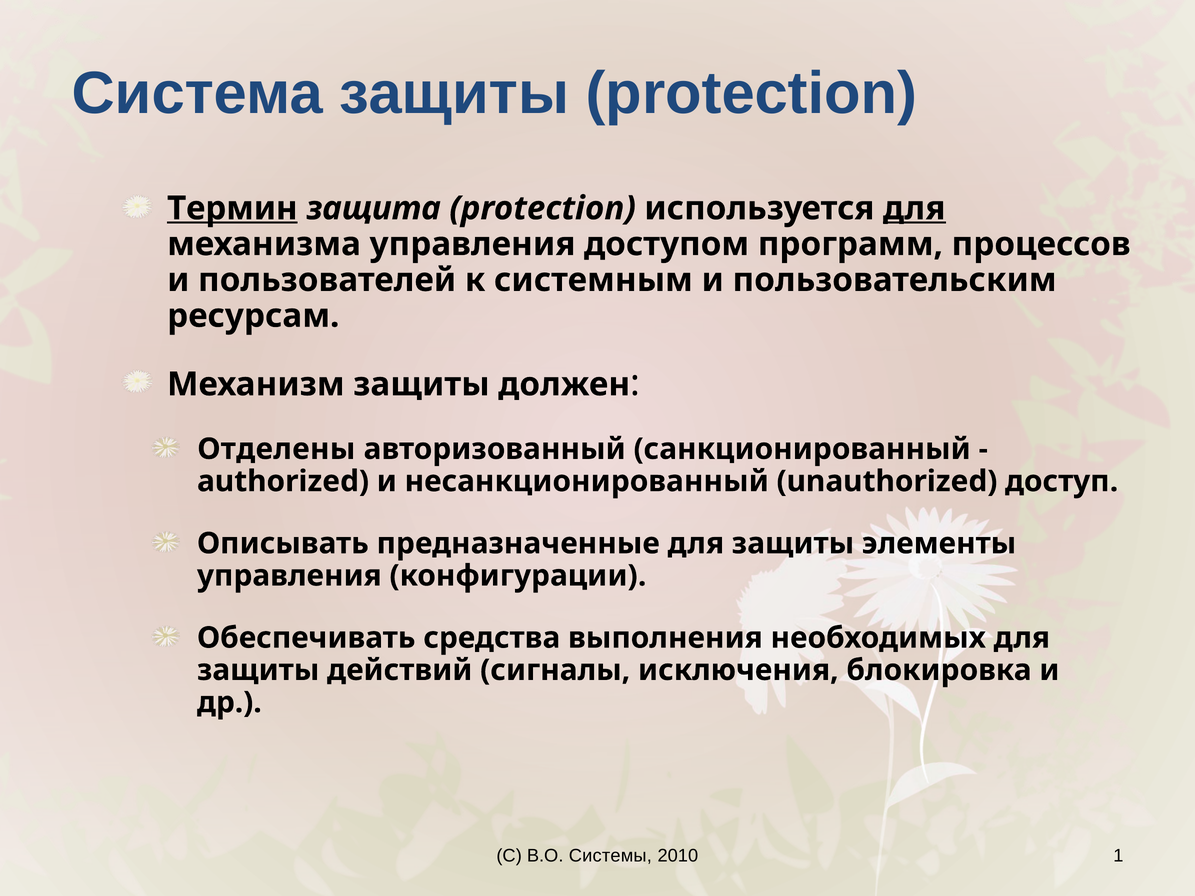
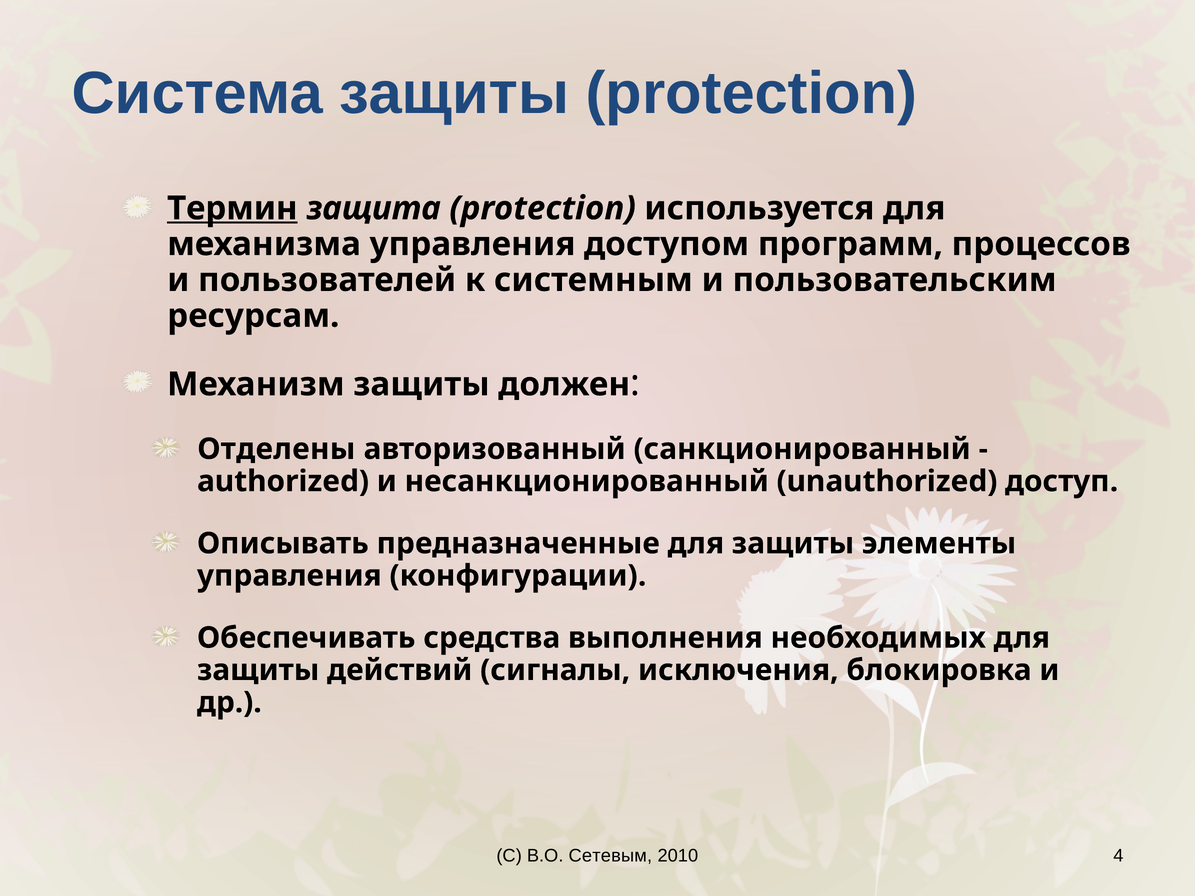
для underline: present -> none (914, 208)
Системы: Системы -> Сетевым (610, 856)
1: 1 -> 4 (1118, 856)
